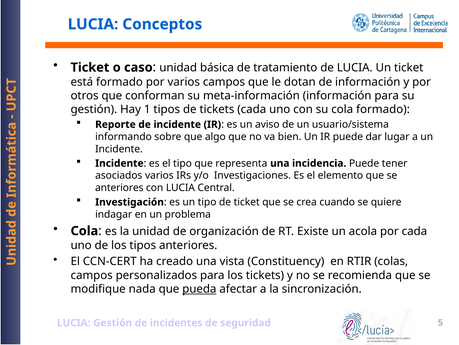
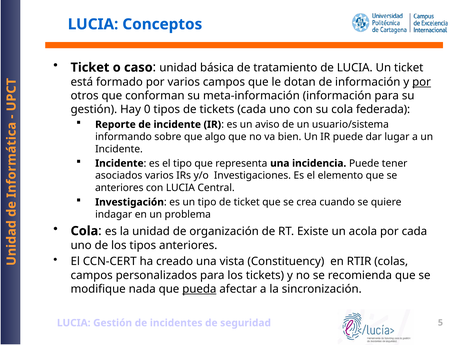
por underline: none -> present (422, 82)
1: 1 -> 0 (147, 109)
cola formado: formado -> federada (383, 109)
